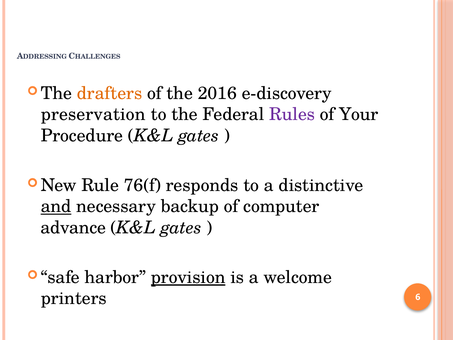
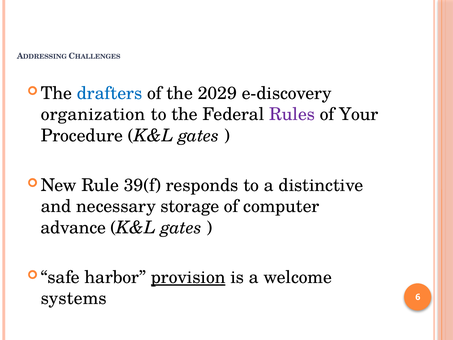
drafters colour: orange -> blue (110, 93)
2016: 2016 -> 2029 (217, 93)
preservation: preservation -> organization (93, 114)
76(f: 76(f -> 39(f (142, 185)
and underline: present -> none (56, 206)
backup: backup -> storage (190, 206)
printers: printers -> systems (74, 298)
